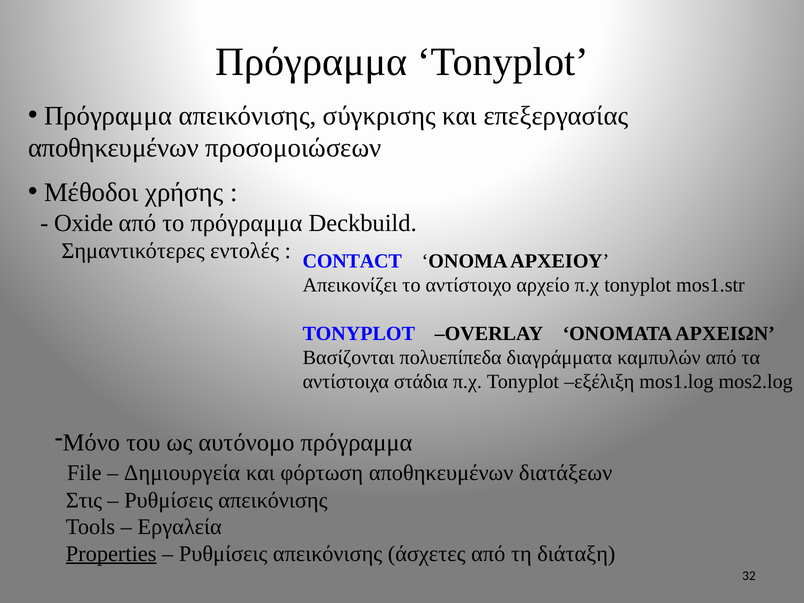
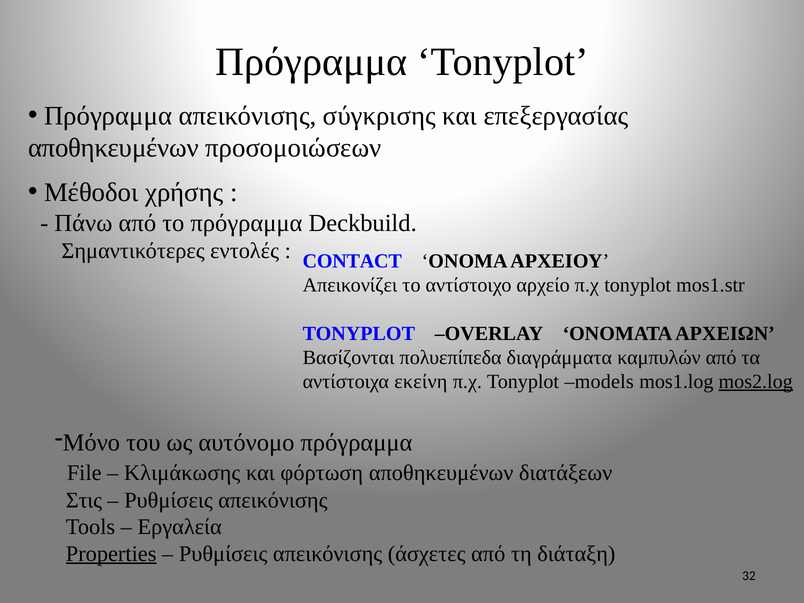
Oxide: Oxide -> Πάνω (83, 223)
στάδια: στάδια -> εκείνη (421, 382)
εξέλιξη: εξέλιξη -> models (599, 382)
mos2.log underline: none -> present (756, 382)
Δημιουργεία: Δημιουργεία -> Κλιμάκωσης (182, 473)
